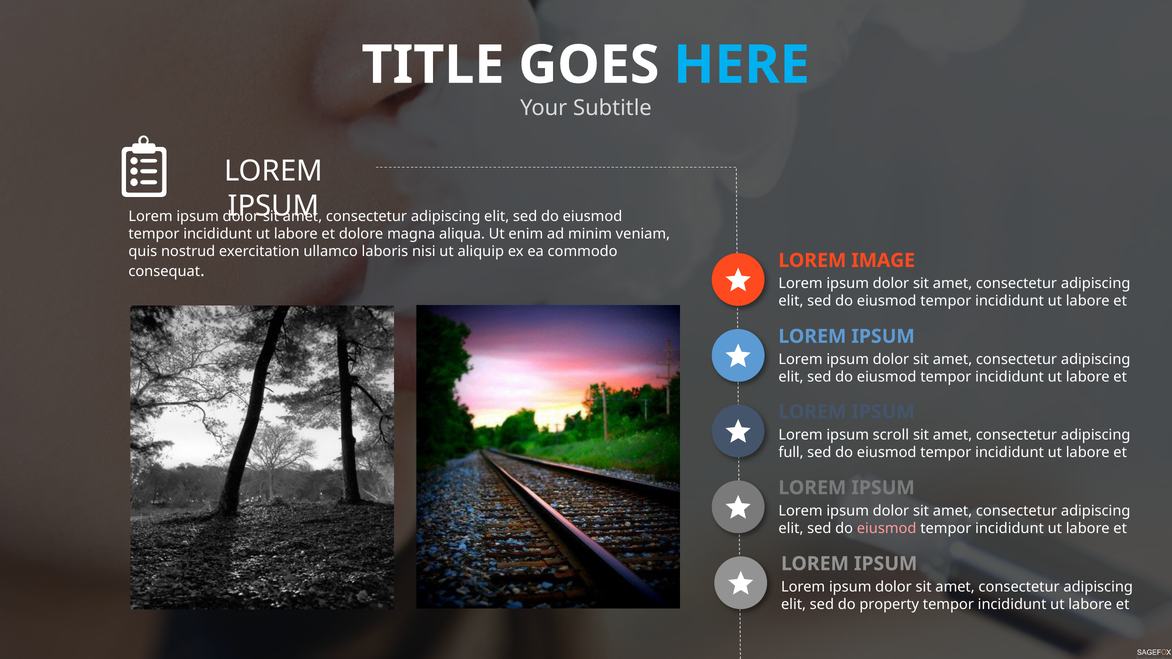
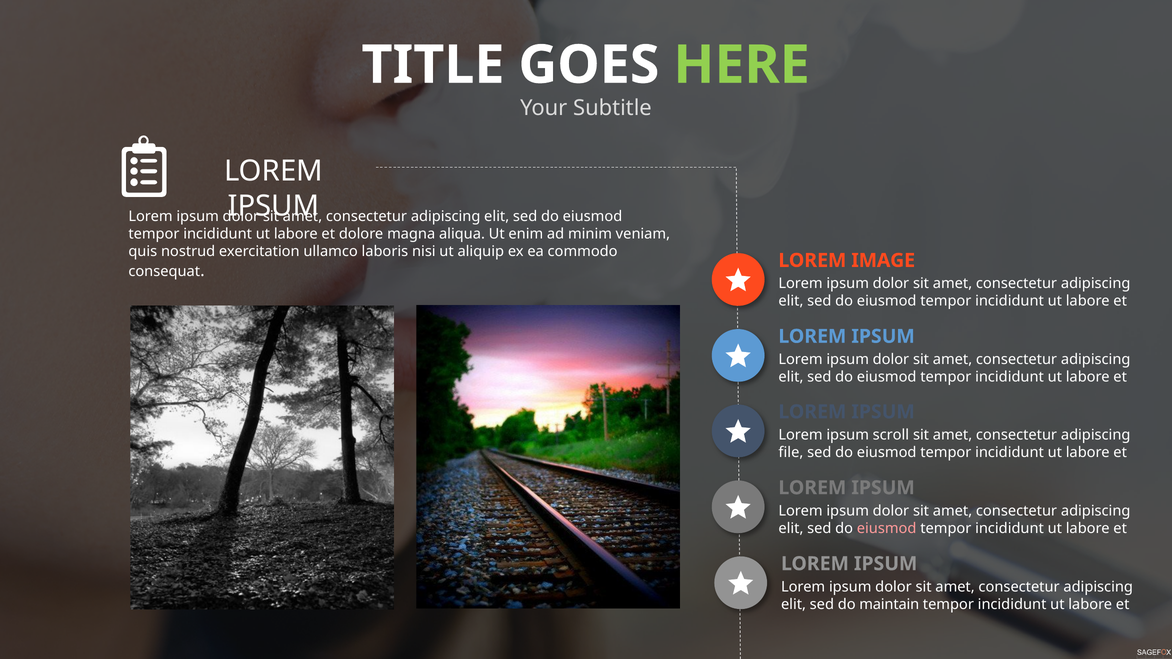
HERE colour: light blue -> light green (742, 65)
full: full -> file (791, 453)
property: property -> maintain (889, 605)
